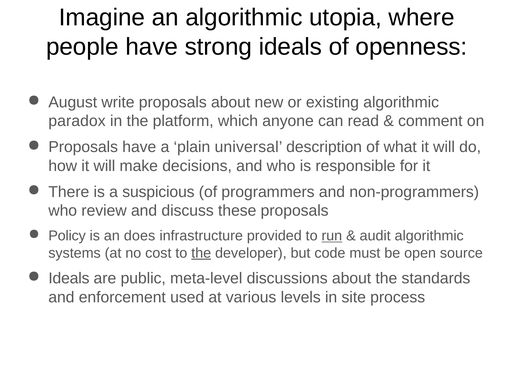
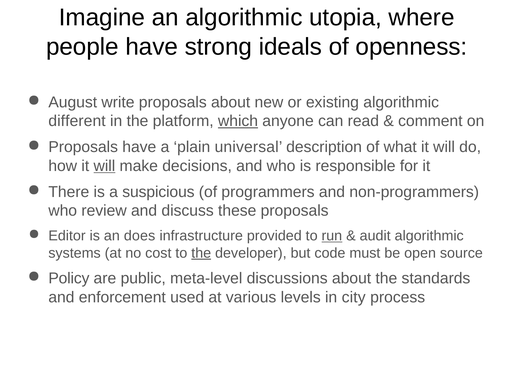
paradox: paradox -> different (77, 121)
which underline: none -> present (238, 121)
will underline: none -> present (104, 166)
Policy: Policy -> Editor (67, 236)
Ideals: Ideals -> Policy (69, 278)
site: site -> city (354, 297)
